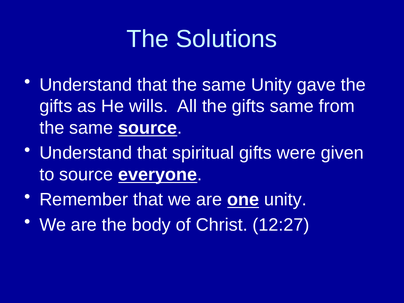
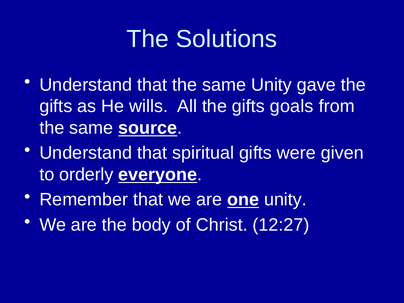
gifts same: same -> goals (292, 106)
to source: source -> orderly (86, 175)
